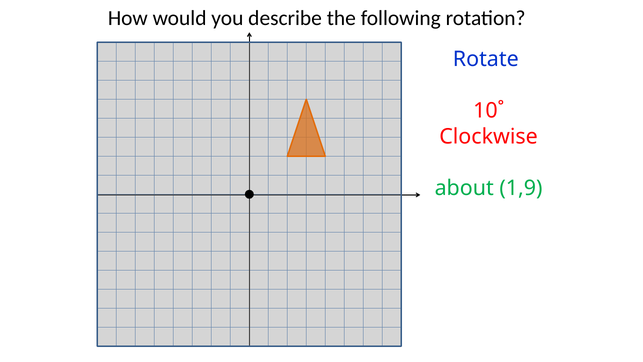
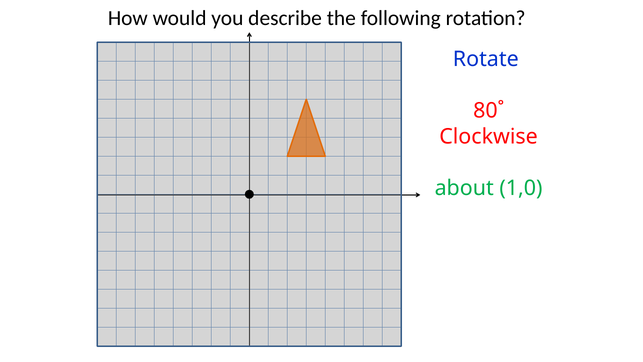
10˚: 10˚ -> 80˚ (489, 111)
1,9: 1,9 -> 1,0 (521, 188)
